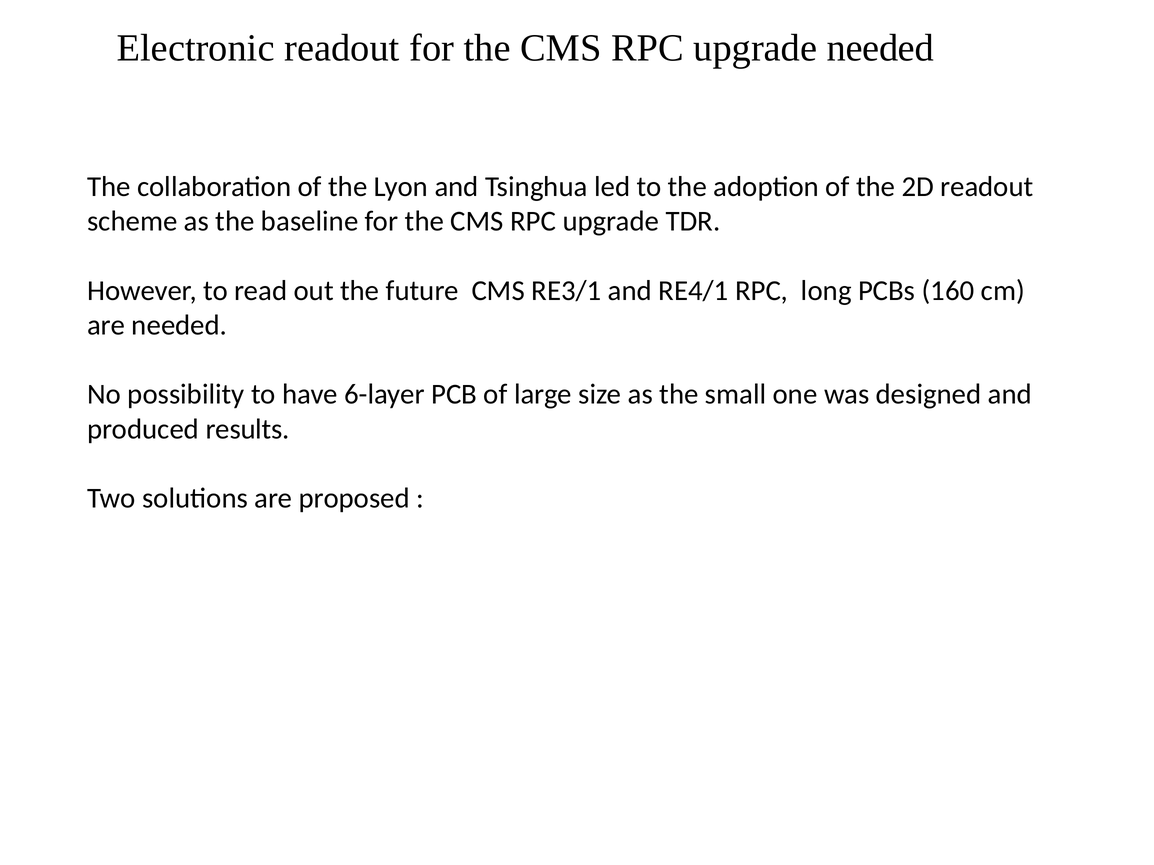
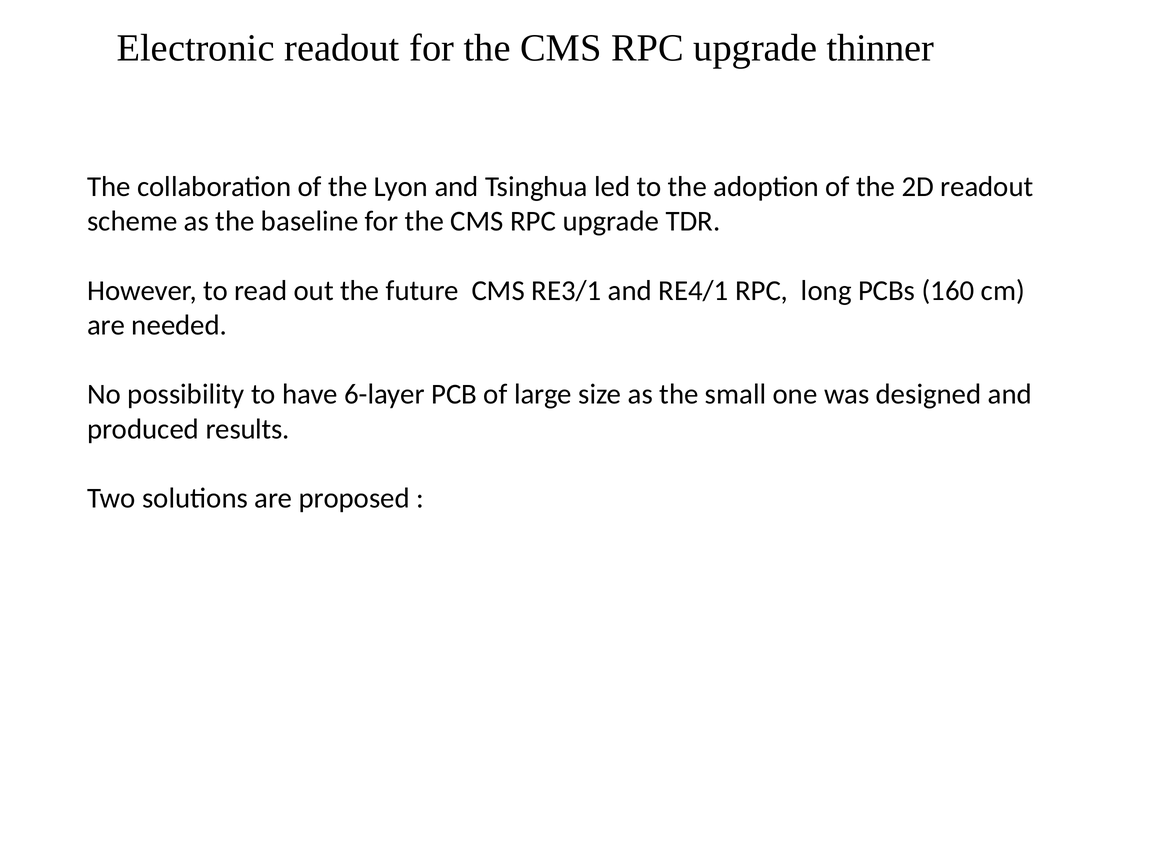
upgrade needed: needed -> thinner (880, 48)
